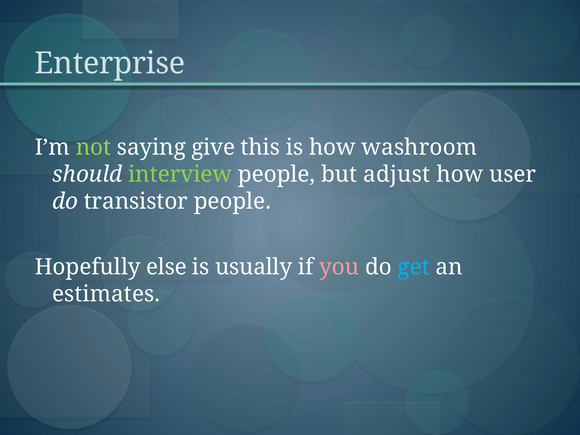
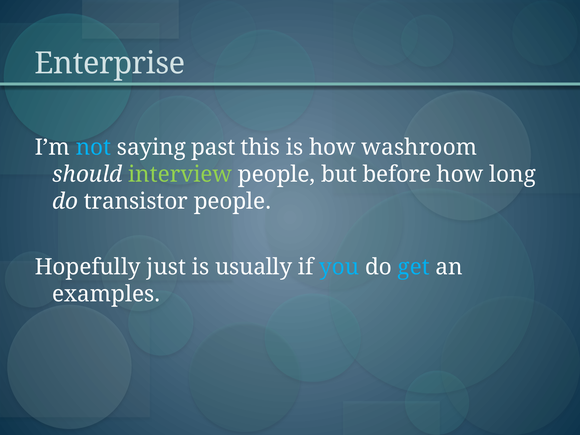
not colour: light green -> light blue (93, 147)
give: give -> past (213, 147)
adjust: adjust -> before (397, 174)
user: user -> long (513, 174)
else: else -> just (166, 267)
you colour: pink -> light blue (339, 267)
estimates: estimates -> examples (106, 294)
